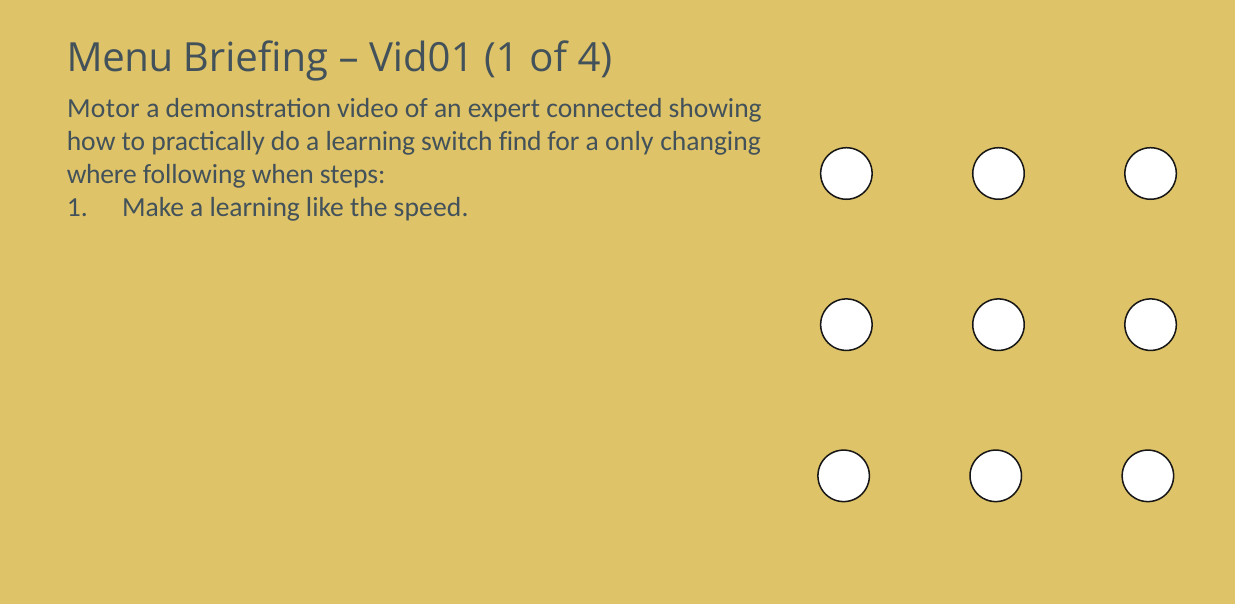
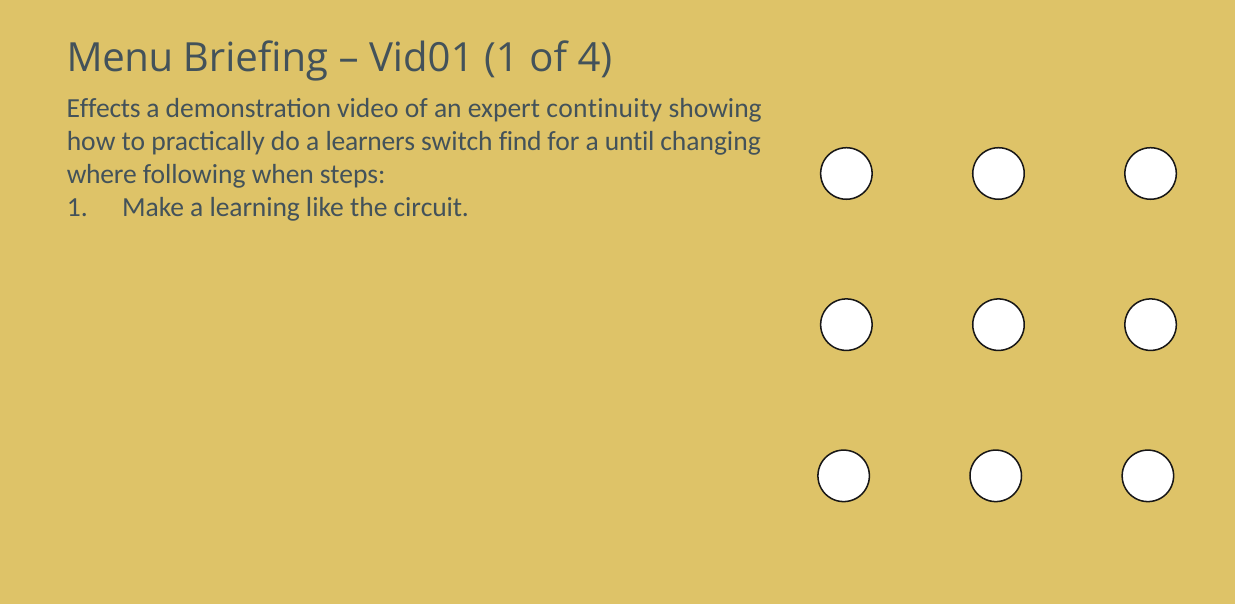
Motor: Motor -> Effects (104, 108)
connected: connected -> continuity (604, 108)
do a learning: learning -> learners (370, 141)
only: only -> until (630, 141)
speed: speed -> circuit (431, 207)
